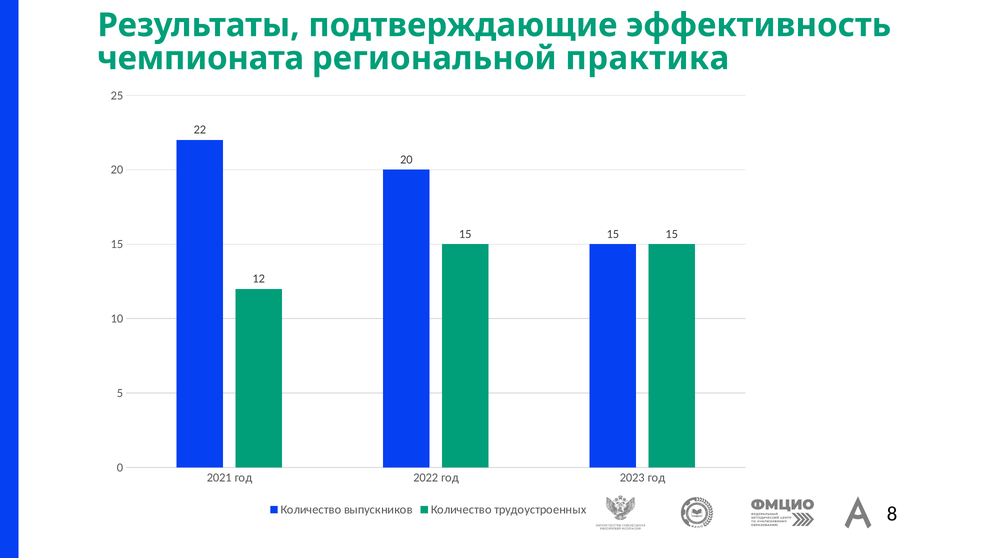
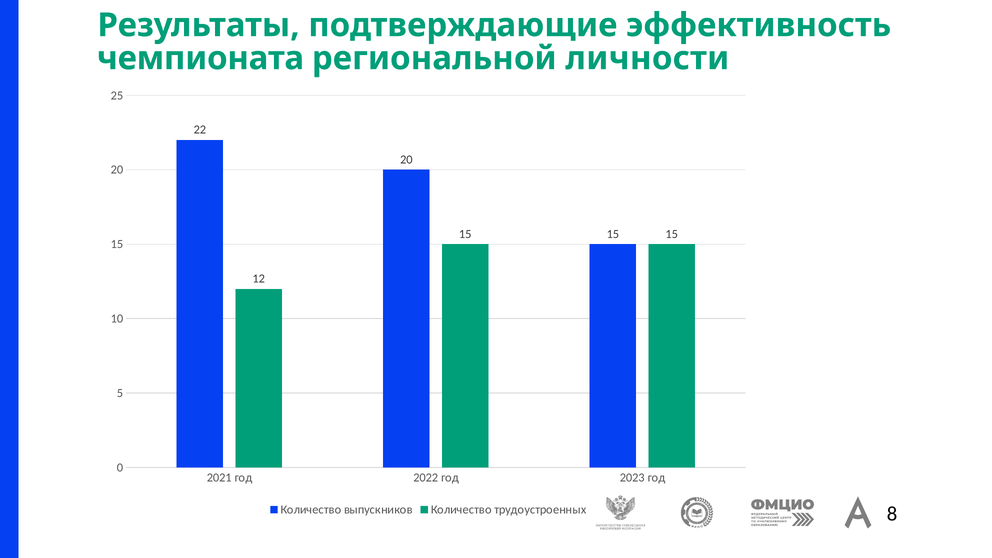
практика: практика -> личности (647, 58)
